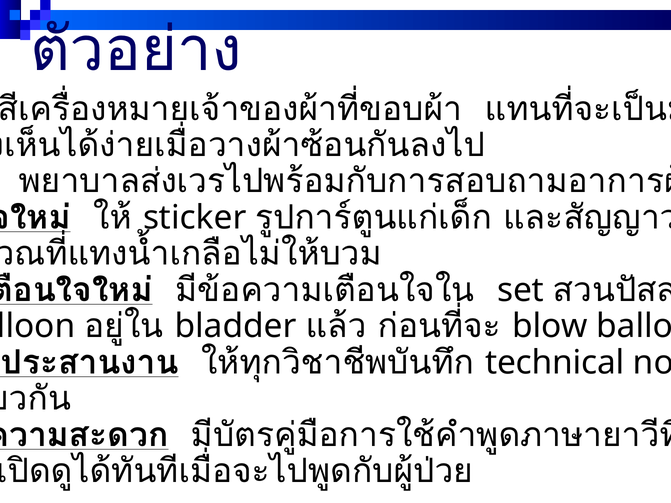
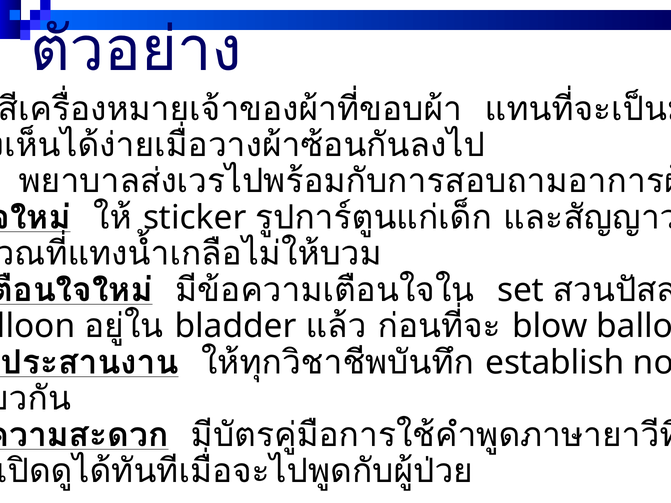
technical: technical -> establish (555, 363)
